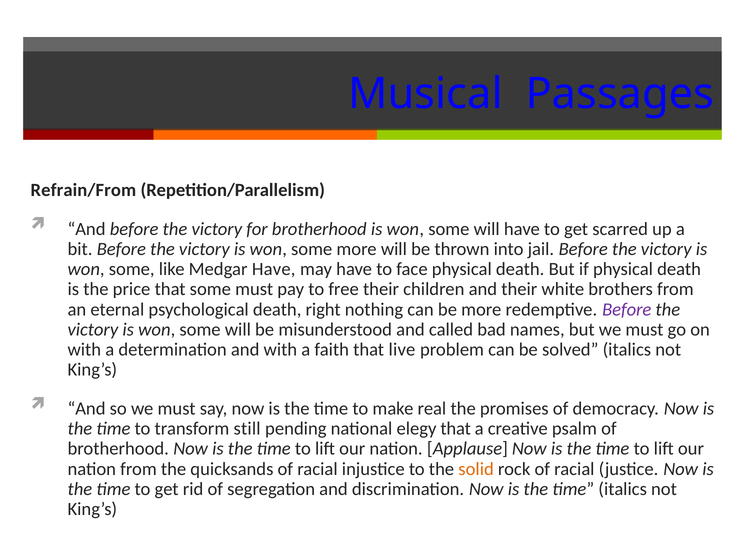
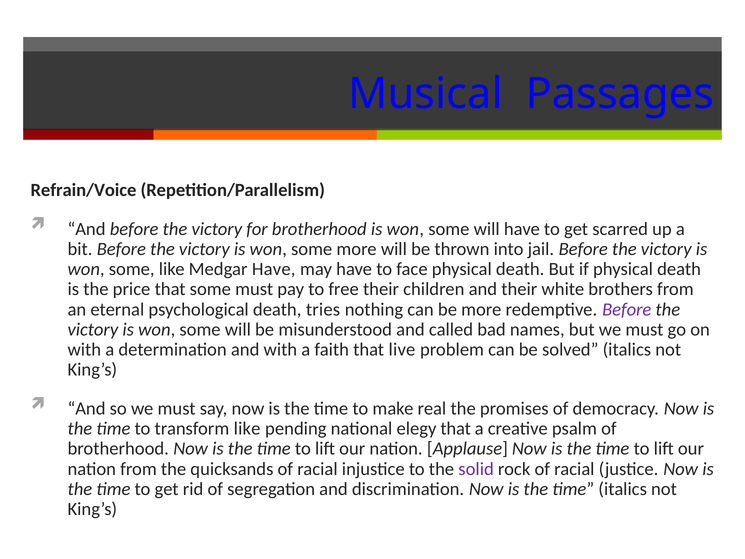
Refrain/From: Refrain/From -> Refrain/Voice (83, 190)
right: right -> tries (323, 309)
transform still: still -> like (247, 429)
solid colour: orange -> purple (476, 469)
